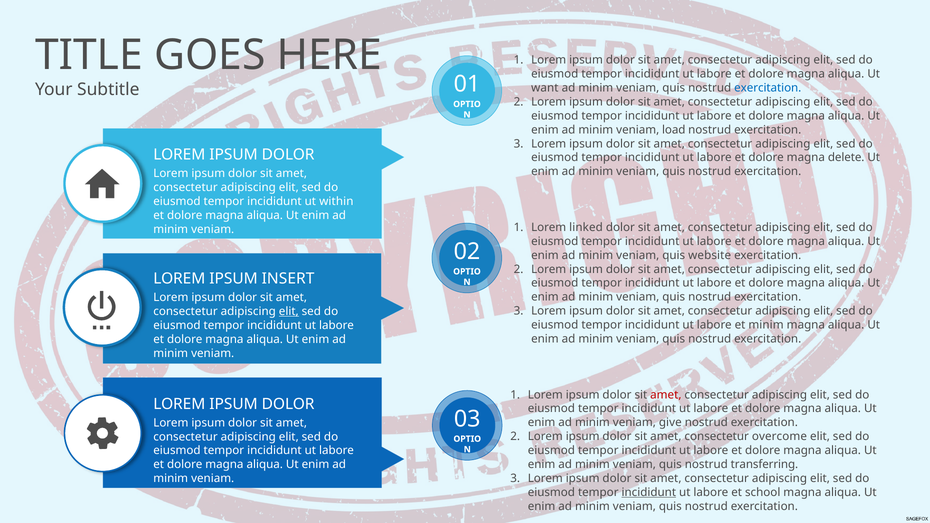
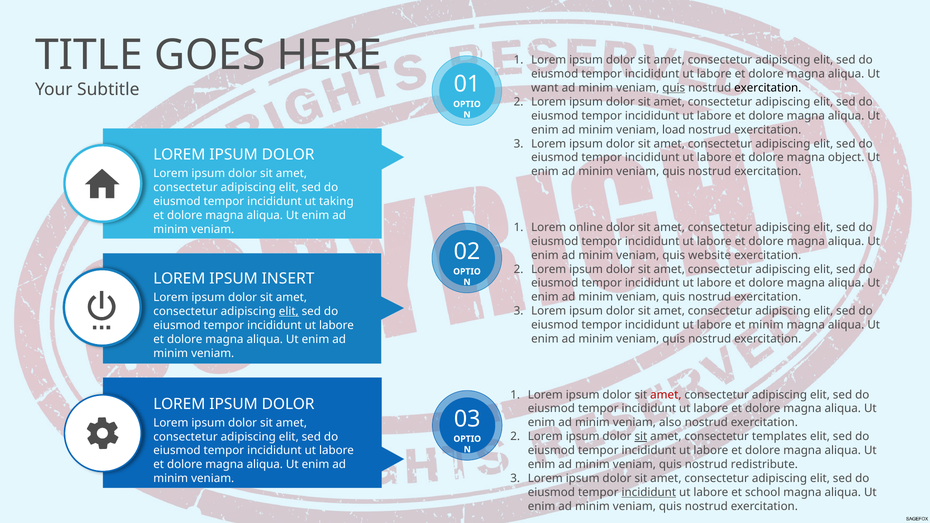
quis underline: none -> present (674, 88)
exercitation colour: blue -> black (768, 88)
delete: delete -> object (846, 158)
within: within -> taking (336, 201)
linked: linked -> online (586, 227)
give: give -> also (670, 423)
sit underline: none -> present (641, 437)
overcome: overcome -> templates (779, 437)
transferring: transferring -> redistribute (764, 465)
